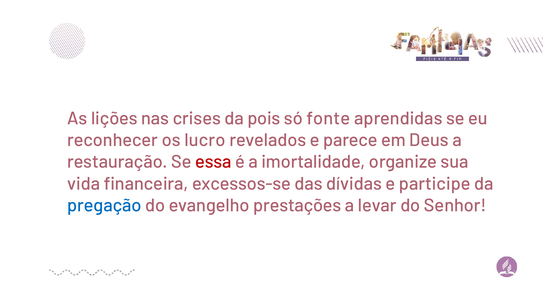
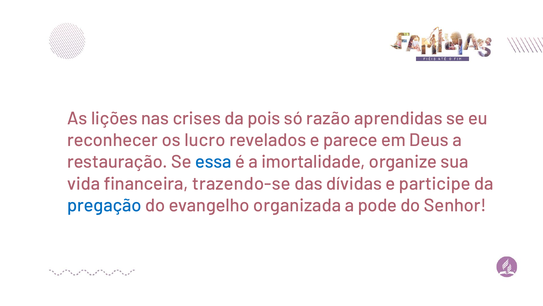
fonte: fonte -> razão (328, 118)
essa colour: red -> blue (213, 162)
excessos-se: excessos-se -> trazendo-se (241, 183)
prestações: prestações -> organizada (297, 205)
levar: levar -> pode (377, 205)
